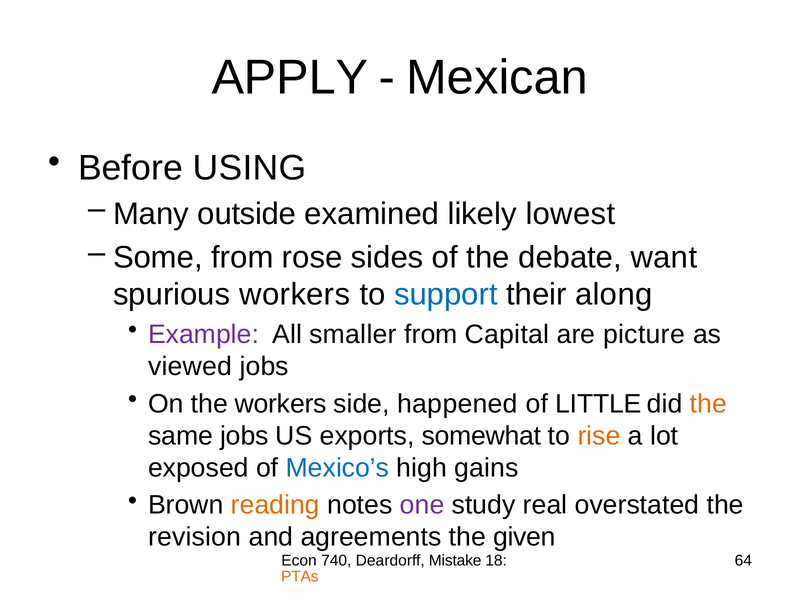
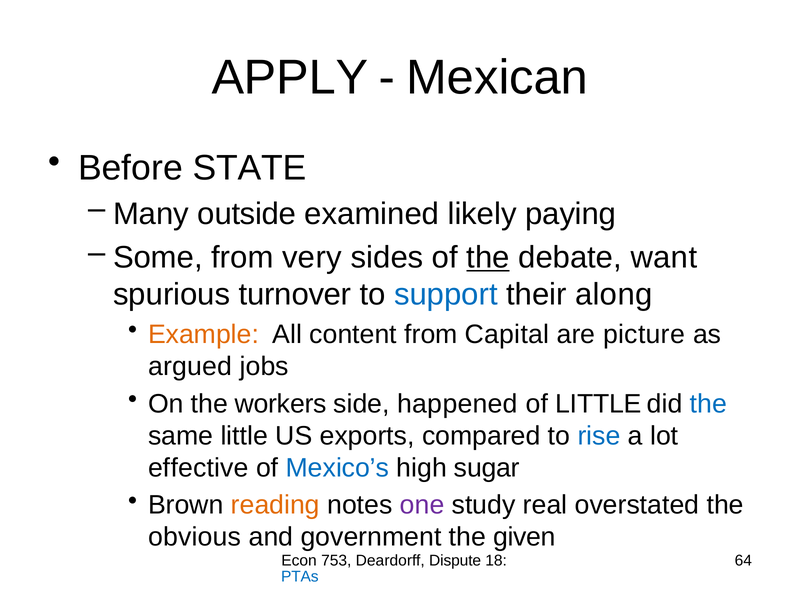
USING: USING -> STATE (250, 168)
lowest: lowest -> paying (571, 214)
rose: rose -> very (312, 257)
the underline: none -> present (488, 257)
spurious workers: workers -> turnover (295, 295)
Example colour: purple -> orange (204, 334)
smaller: smaller -> content (353, 334)
viewed: viewed -> argued (190, 366)
the colour: orange -> blue (708, 404)
same jobs: jobs -> little (244, 436)
somewhat: somewhat -> compared (481, 436)
rise colour: orange -> blue (599, 436)
exposed: exposed -> effective (198, 468)
gains: gains -> sugar (487, 468)
revision: revision -> obvious (195, 537)
agreements: agreements -> government (371, 537)
740: 740 -> 753 (336, 561)
Mistake: Mistake -> Dispute (455, 561)
PTAs colour: orange -> blue (300, 576)
